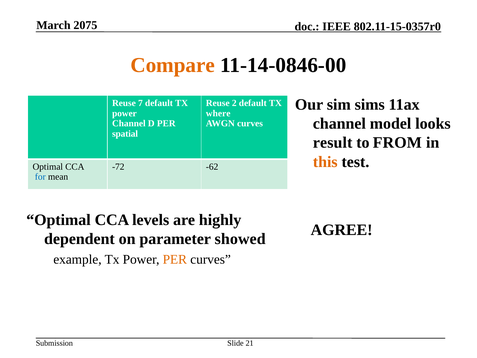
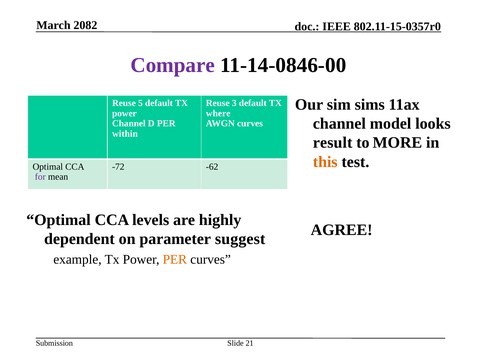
2075: 2075 -> 2082 (85, 25)
Compare colour: orange -> purple (173, 65)
7: 7 -> 5 (140, 103)
2: 2 -> 3 (234, 103)
spatial: spatial -> within (125, 134)
FROM: FROM -> MORE (397, 143)
for colour: blue -> purple (40, 177)
showed: showed -> suggest (240, 239)
